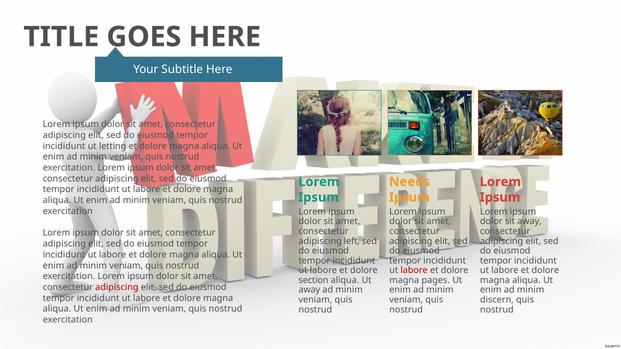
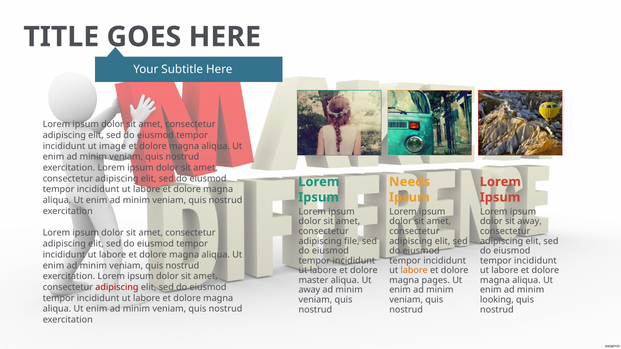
letting: letting -> image (113, 146)
left: left -> file (352, 241)
labore colour: red -> orange (414, 271)
section: section -> master (313, 280)
discern: discern -> looking (497, 300)
